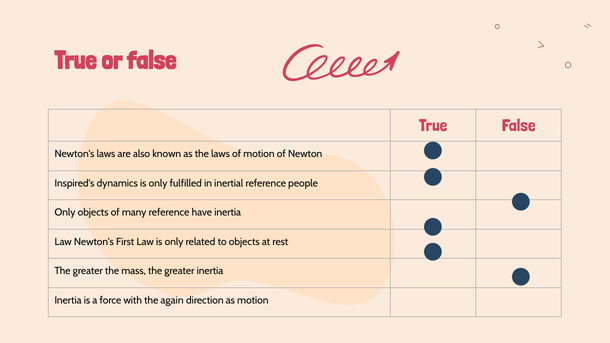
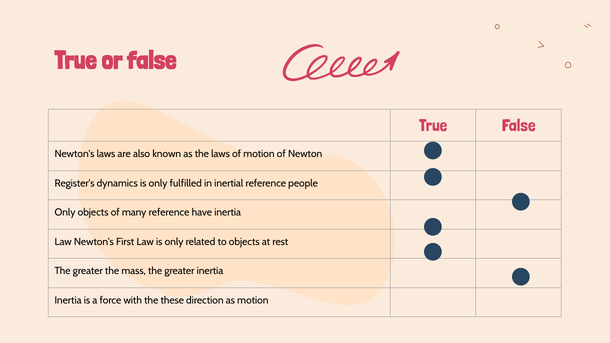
Inspired's: Inspired's -> Register's (75, 183)
again: again -> these (172, 300)
